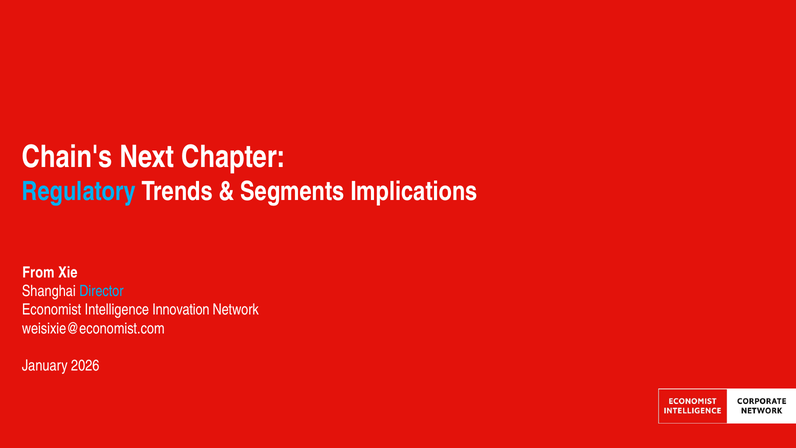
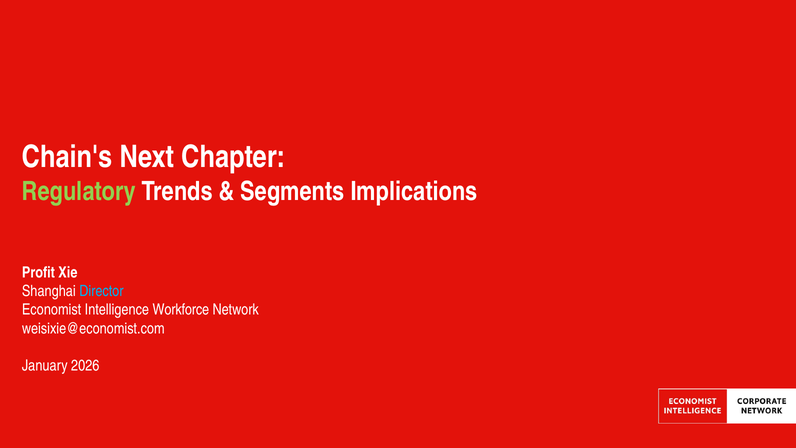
Regulatory colour: light blue -> light green (79, 191)
From: From -> Profit (38, 273)
Innovation: Innovation -> Workforce (181, 310)
